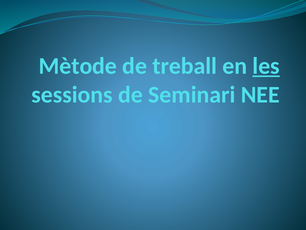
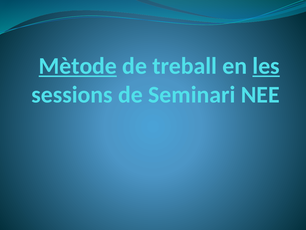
Mètode underline: none -> present (78, 66)
